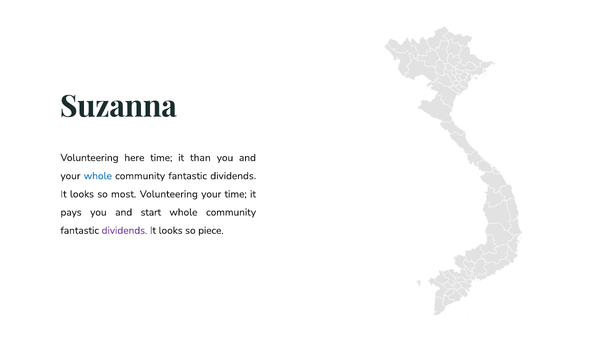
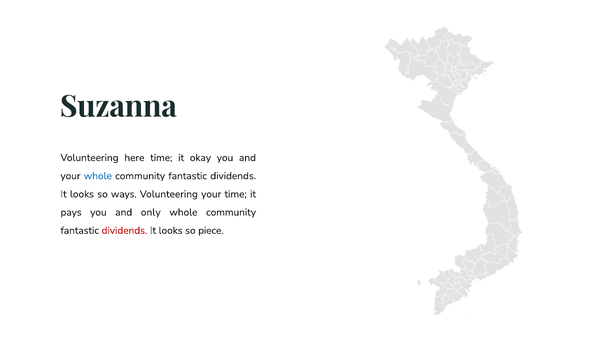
than: than -> okay (200, 157)
most: most -> ways (124, 194)
start: start -> only (151, 212)
dividends colour: purple -> red (124, 230)
